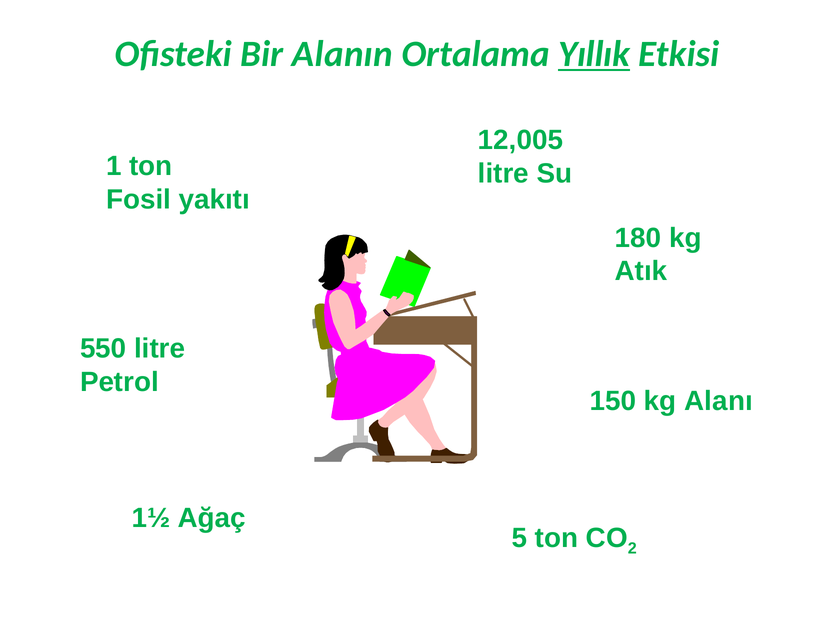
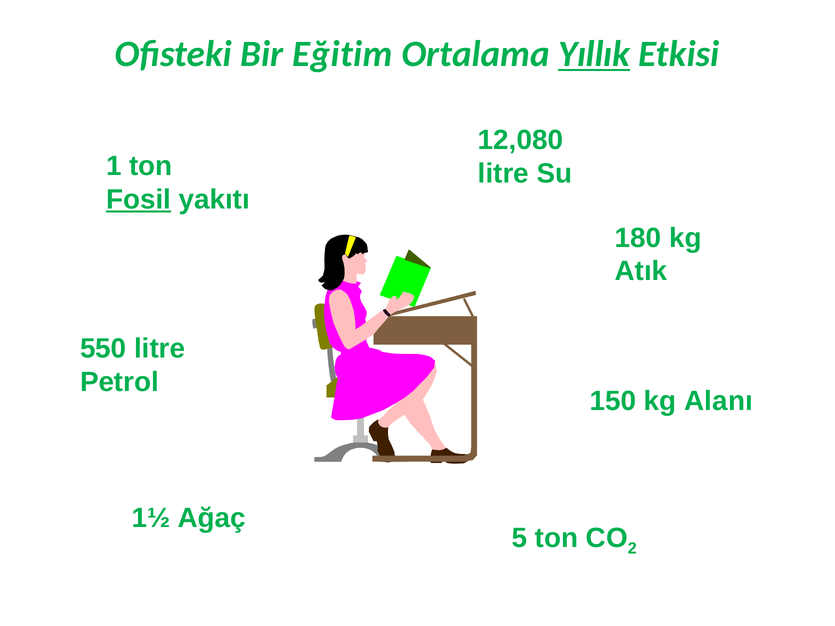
Alanın: Alanın -> Eğitim (342, 54)
12,005: 12,005 -> 12,080 (520, 140)
Fosil underline: none -> present (139, 200)
